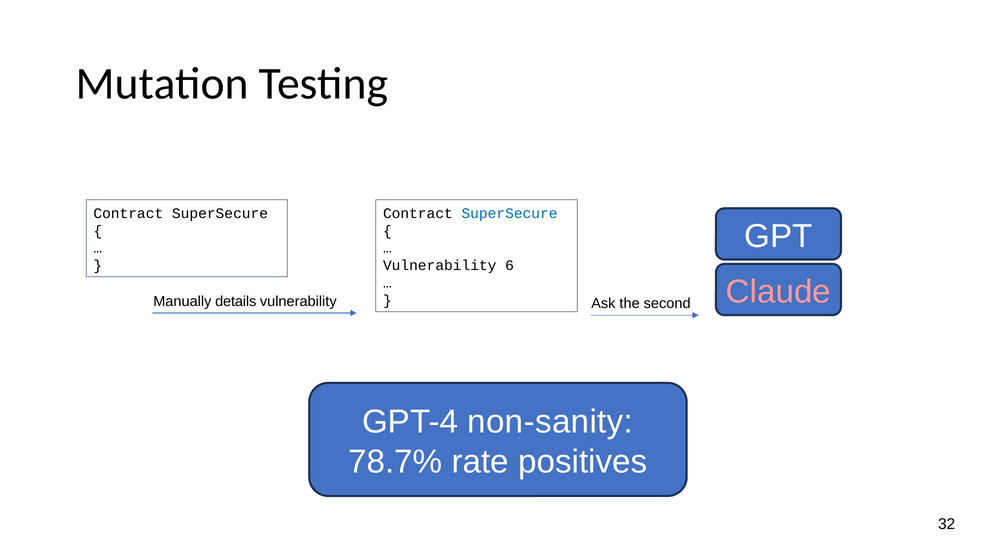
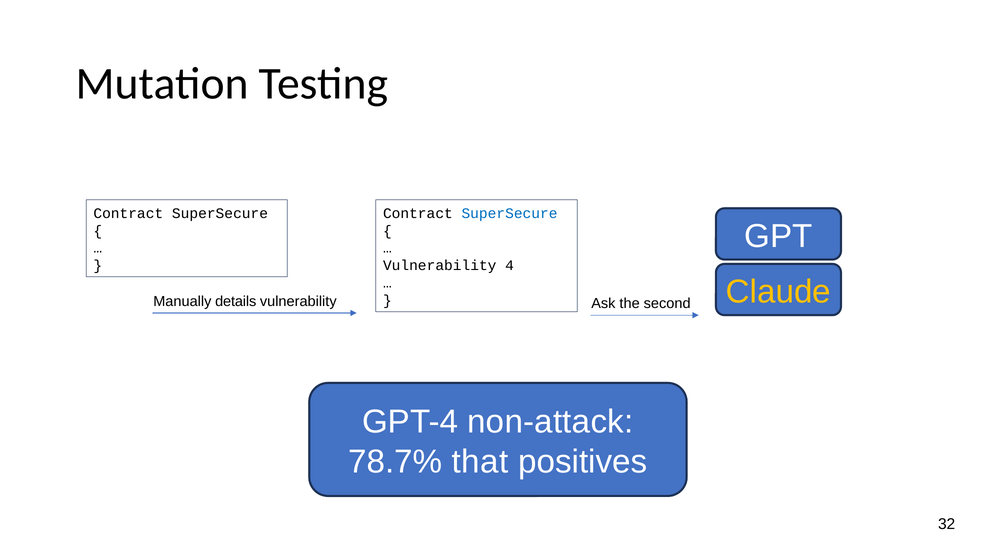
6: 6 -> 4 (510, 266)
Claude colour: pink -> yellow (778, 292)
non-sanity: non-sanity -> non-attack (550, 422)
rate: rate -> that (480, 462)
